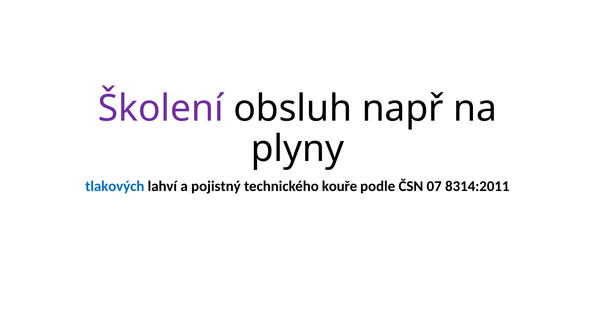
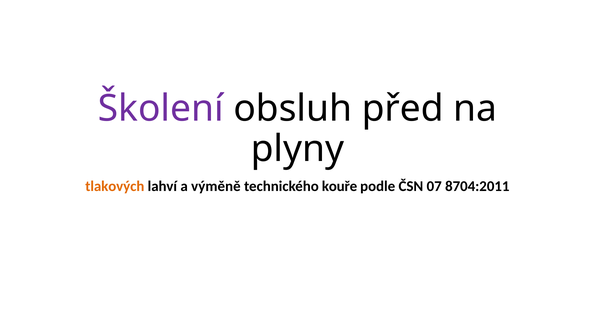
např: např -> před (403, 109)
tlakových colour: blue -> orange (115, 186)
pojistný: pojistný -> výměně (216, 186)
8314:2011: 8314:2011 -> 8704:2011 (477, 186)
